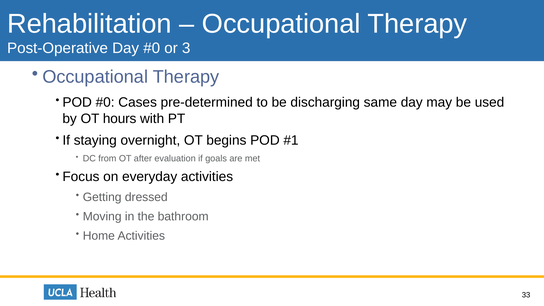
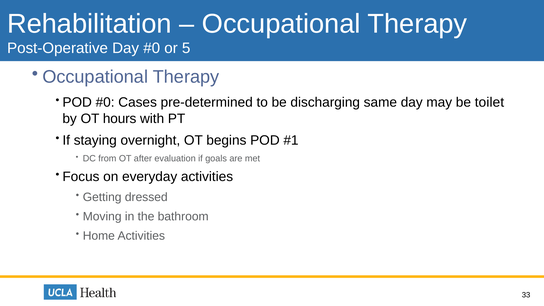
3: 3 -> 5 (186, 48)
used: used -> toilet (489, 102)
